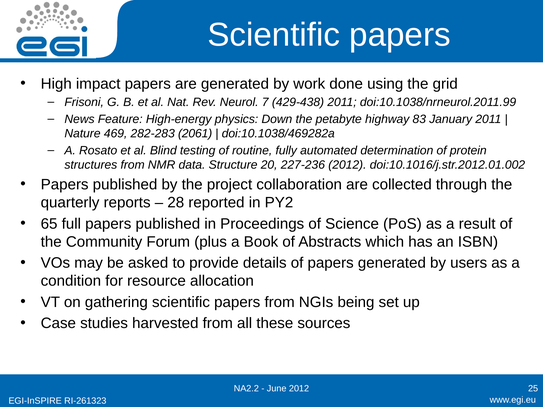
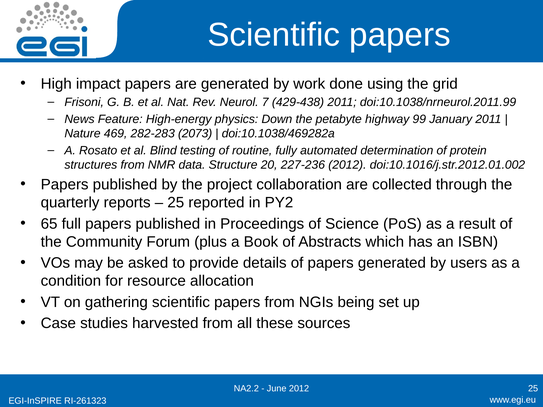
83: 83 -> 99 (419, 119)
2061: 2061 -> 2073 (195, 134)
28: 28 -> 25 (176, 203)
